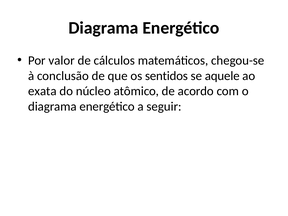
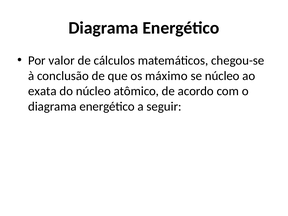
sentidos: sentidos -> máximo (166, 76)
se aquele: aquele -> núcleo (222, 76)
